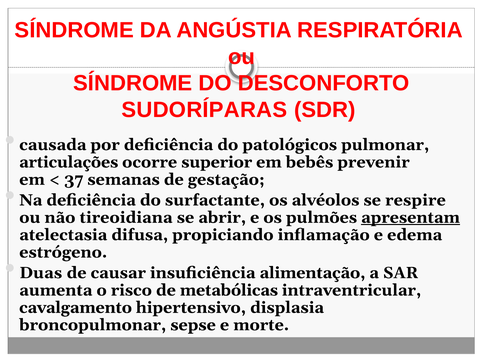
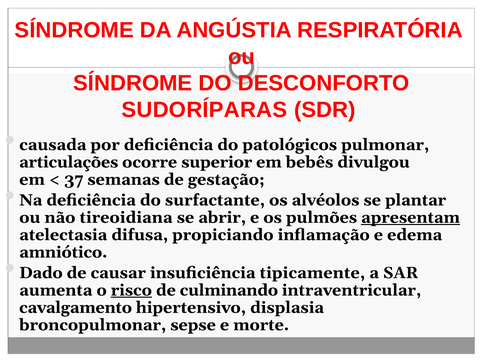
prevenir: prevenir -> divulgou (374, 162)
respire: respire -> plantar (416, 200)
estrógeno: estrógeno -> amniótico (63, 252)
Duas: Duas -> Dado (41, 273)
alimentação: alimentação -> tipicamente (312, 273)
risco underline: none -> present (131, 290)
metabólicas: metabólicas -> culminando (229, 290)
